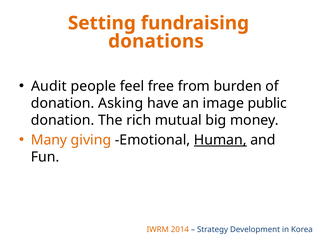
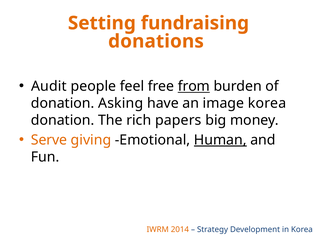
from underline: none -> present (194, 86)
image public: public -> korea (267, 103)
mutual: mutual -> papers (178, 120)
Many: Many -> Serve (49, 140)
